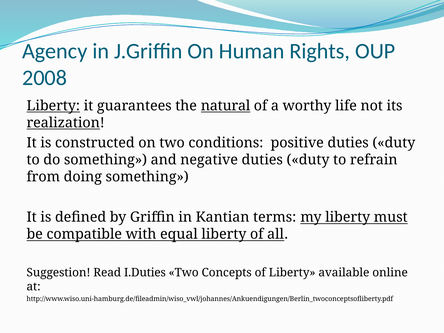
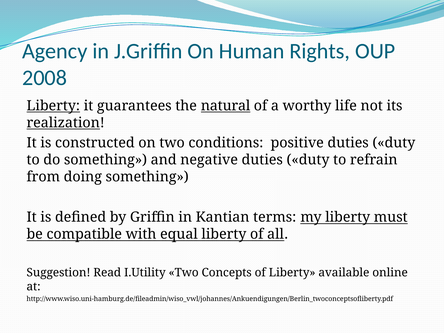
I.Duties: I.Duties -> I.Utility (145, 273)
